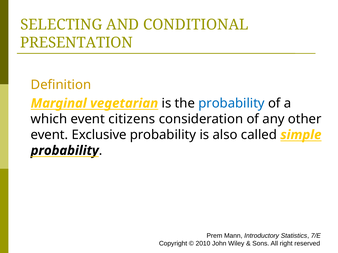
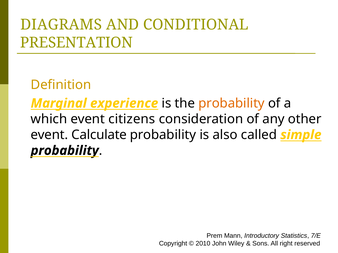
SELECTING: SELECTING -> DIAGRAMS (61, 25)
vegetarian: vegetarian -> experience (124, 104)
probability colour: blue -> orange (232, 104)
Exclusive: Exclusive -> Calculate (99, 135)
